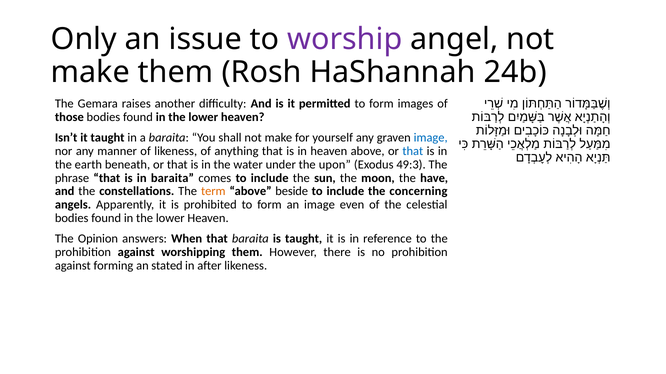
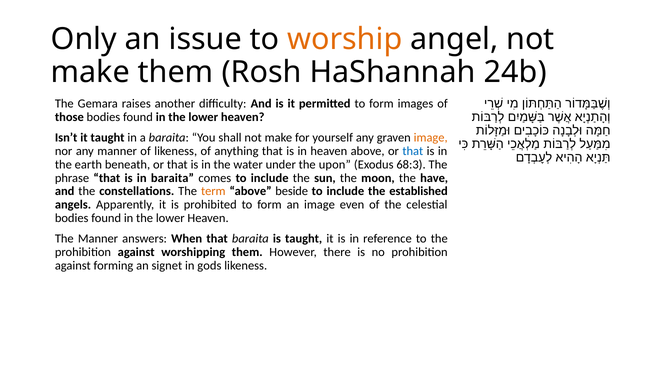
worship colour: purple -> orange (345, 39)
image colour: blue -> orange (431, 138)
49:3: 49:3 -> 68:3 (411, 165)
concerning: concerning -> established (419, 192)
The Opinion: Opinion -> Manner (98, 239)
stated: stated -> signet (167, 266)
after: after -> gods (209, 266)
